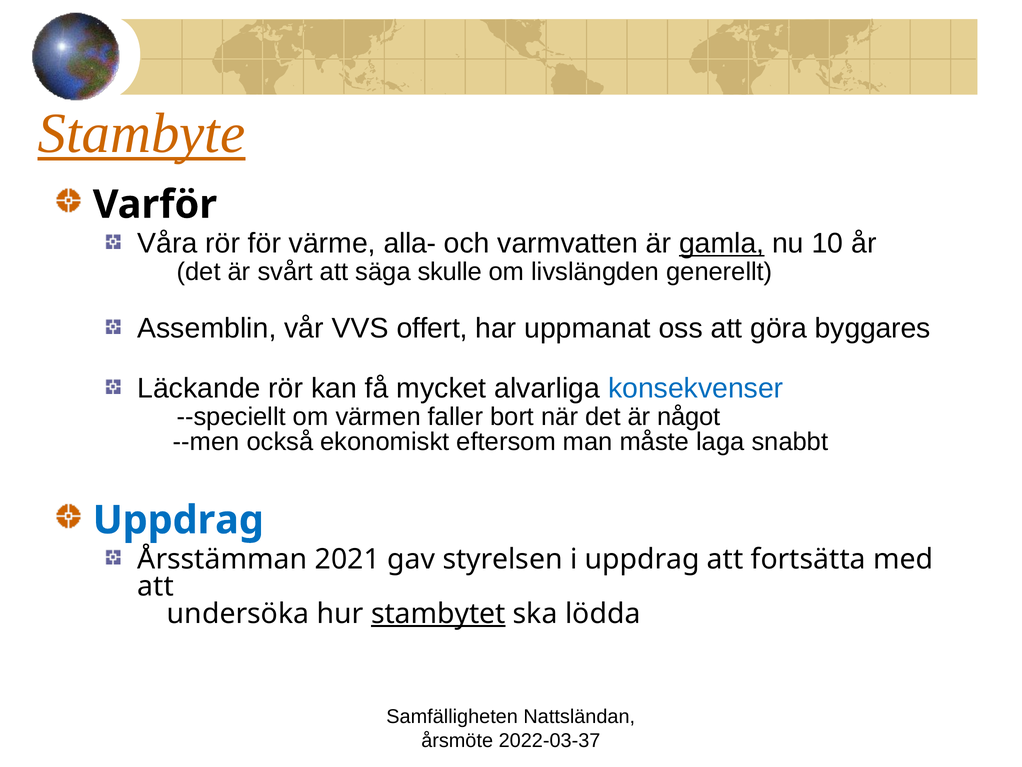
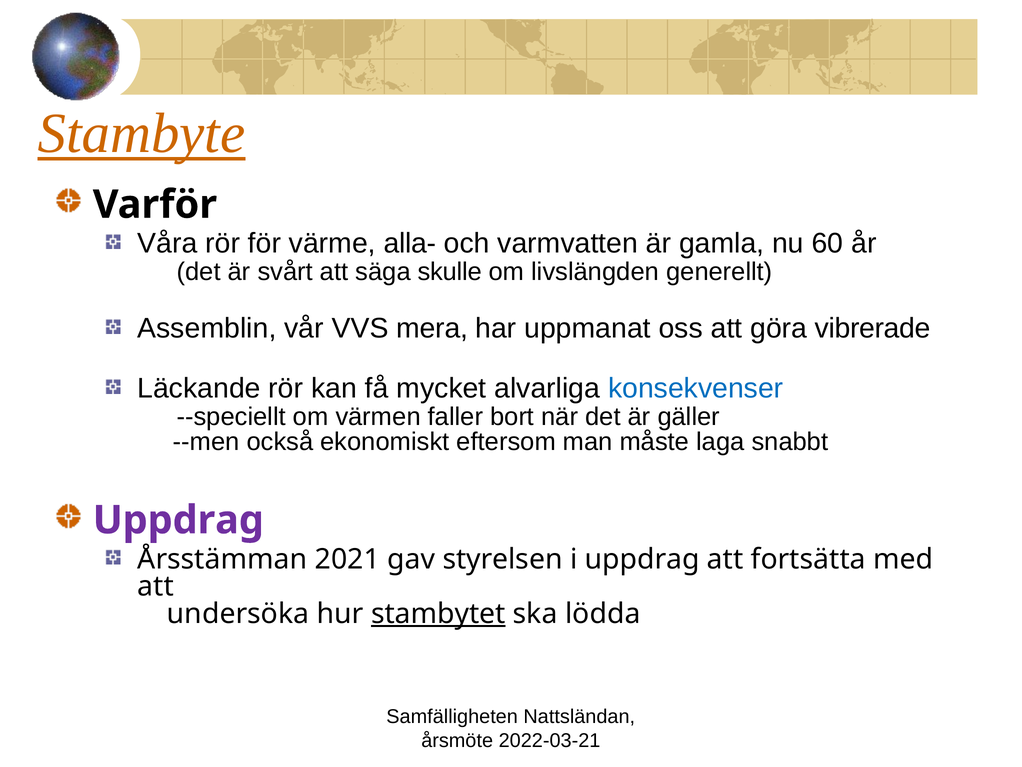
gamla underline: present -> none (722, 243)
10: 10 -> 60 (827, 243)
offert: offert -> mera (432, 328)
byggares: byggares -> vibrerade (873, 328)
något: något -> gäller (689, 417)
Uppdrag colour: blue -> purple (178, 520)
2022-03-37: 2022-03-37 -> 2022-03-21 (550, 740)
